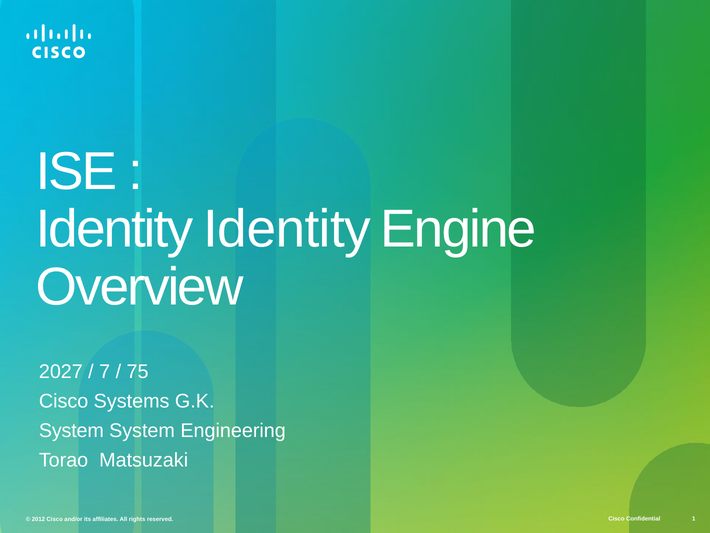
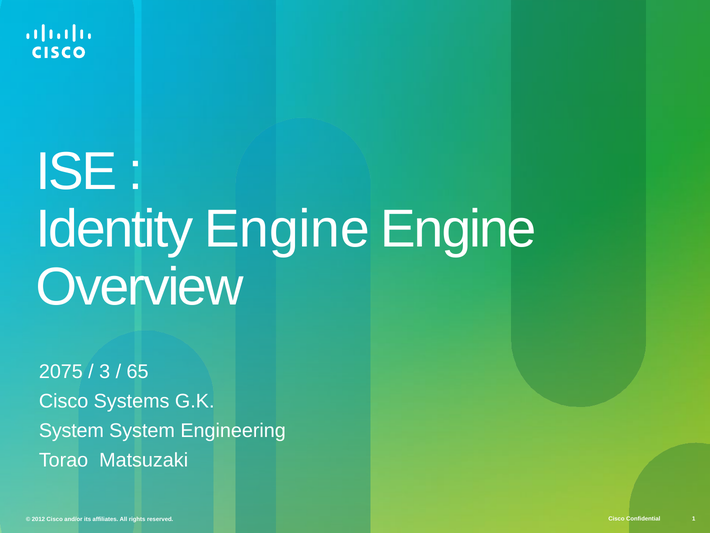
Identity Identity: Identity -> Engine (287, 229)
2027: 2027 -> 2075 (61, 371)
7: 7 -> 3 (105, 371)
75: 75 -> 65 (138, 371)
